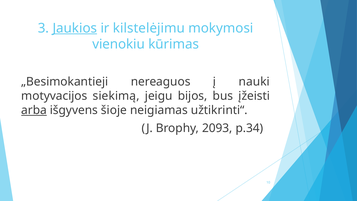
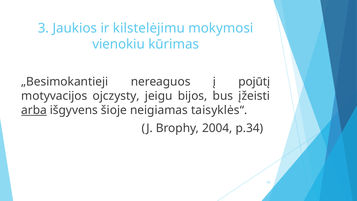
Jaukios underline: present -> none (75, 28)
nauki: nauki -> pojūtį (254, 82)
siekimą: siekimą -> ojczysty (116, 96)
užtikrinti“: užtikrinti“ -> taisyklės“ (219, 110)
2093: 2093 -> 2004 (217, 128)
